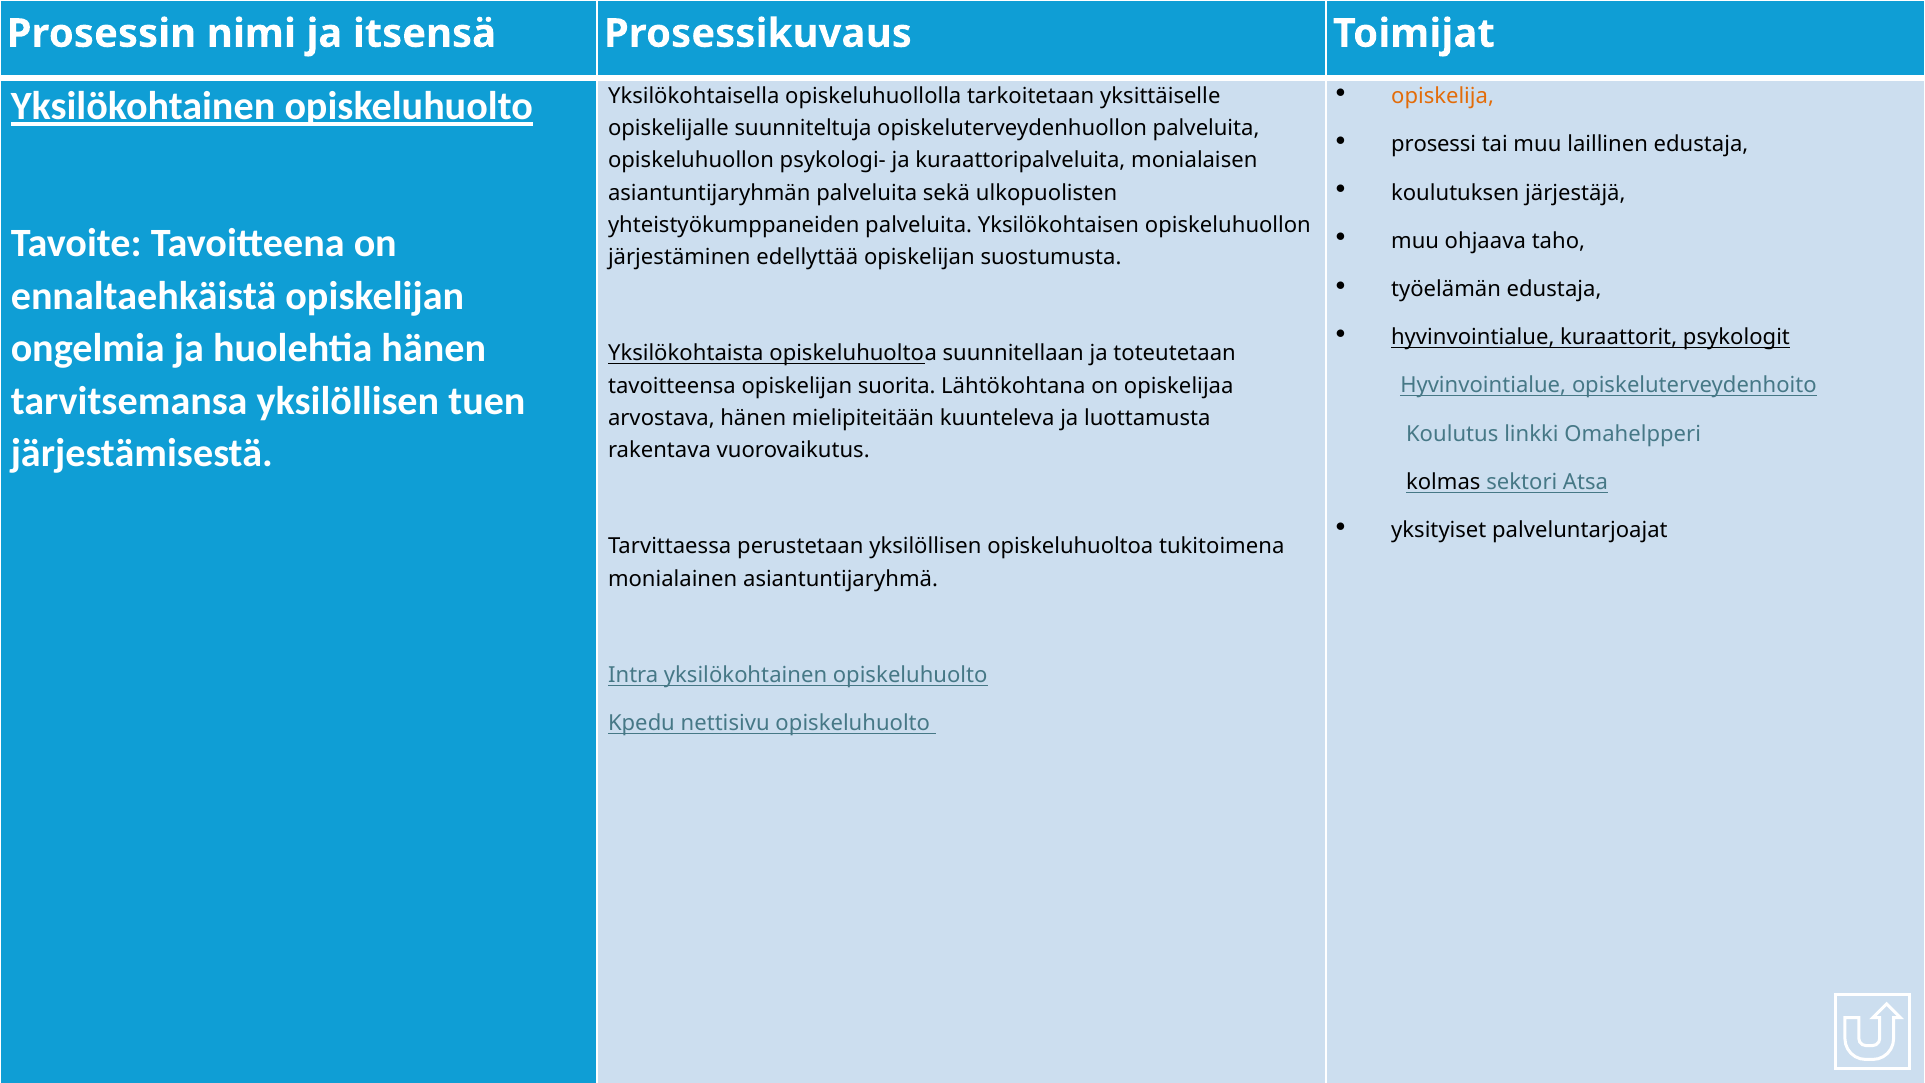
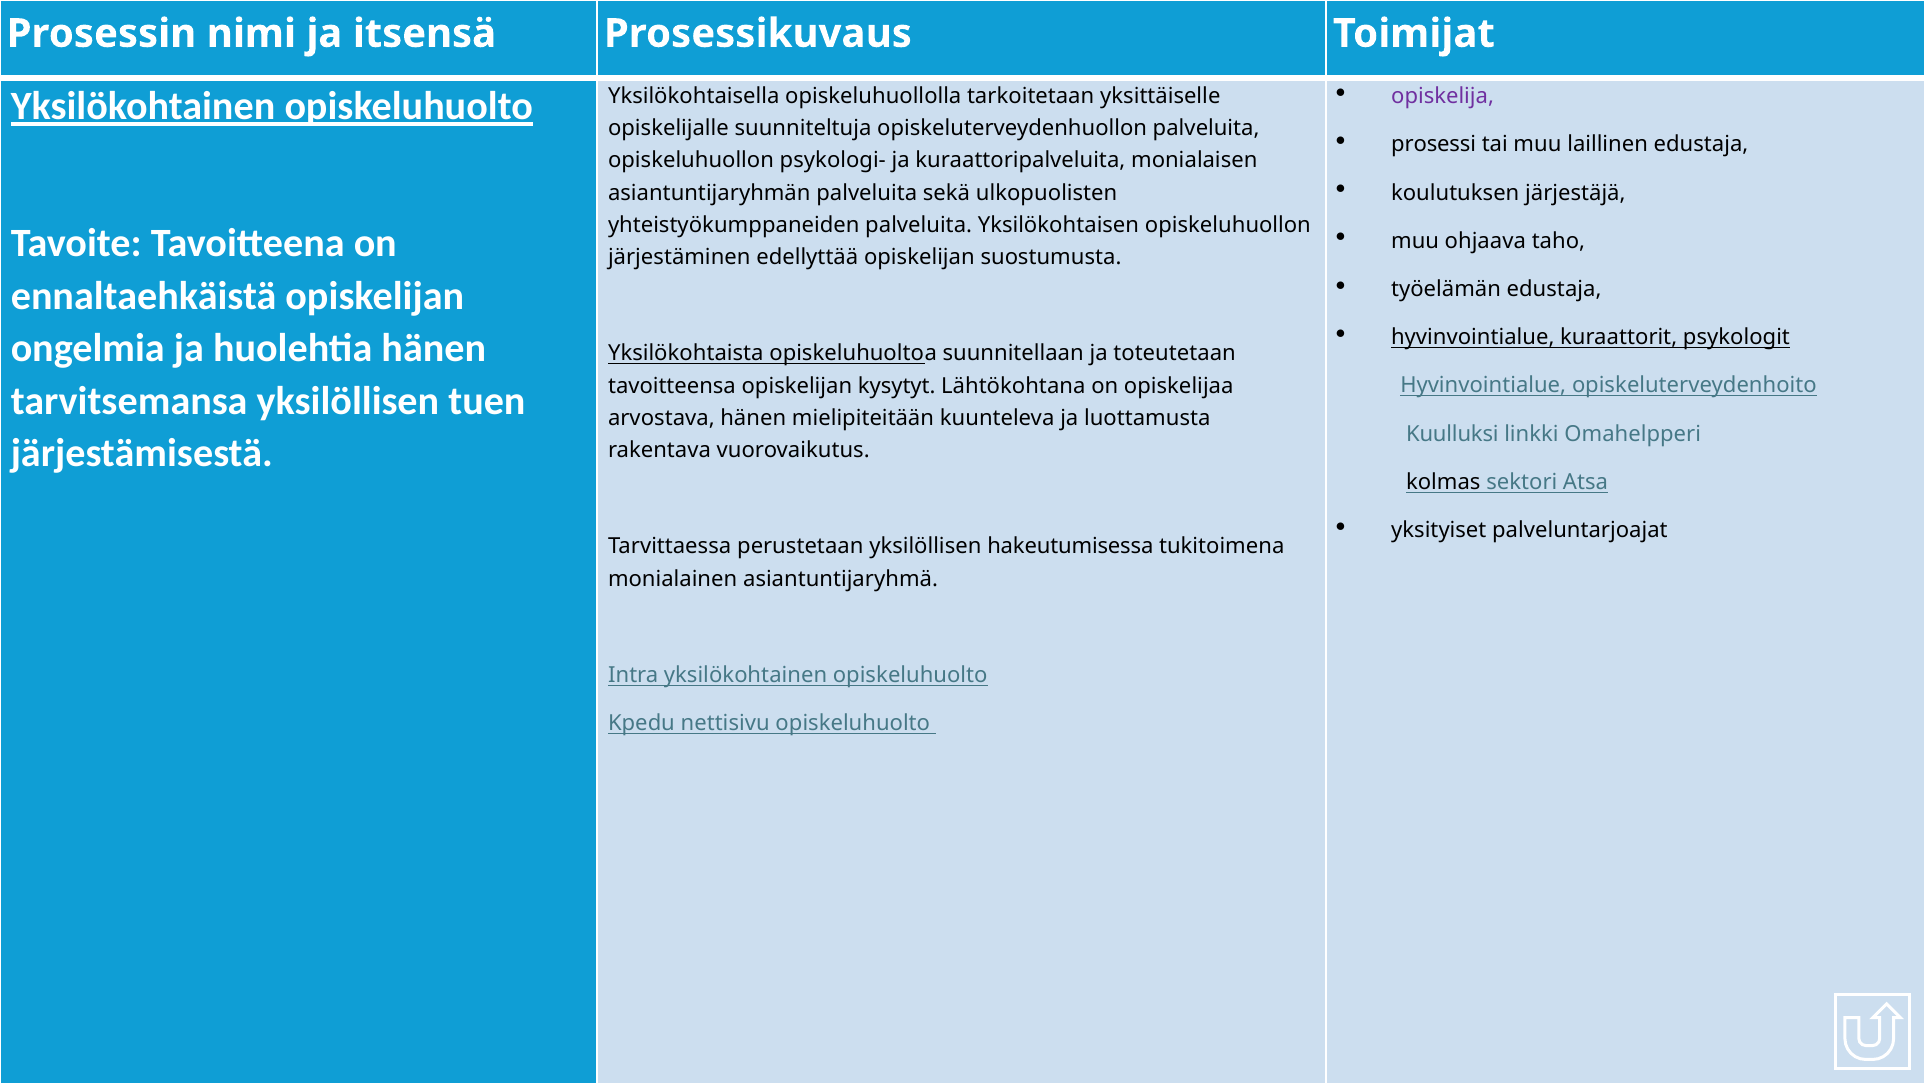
opiskelija colour: orange -> purple (1443, 96)
suorita: suorita -> kysytyt (897, 386)
Koulutus: Koulutus -> Kuulluksi (1452, 434)
yksilöllisen opiskeluhuoltoa: opiskeluhuoltoa -> hakeutumisessa (1070, 547)
